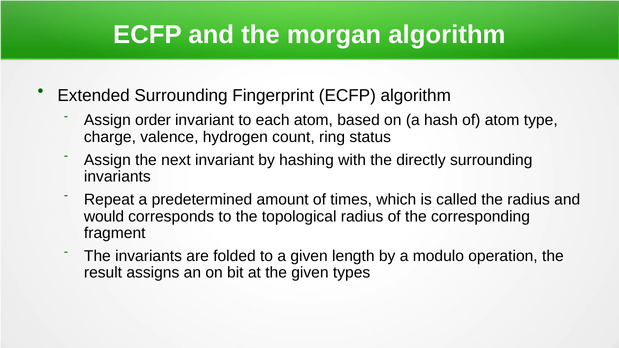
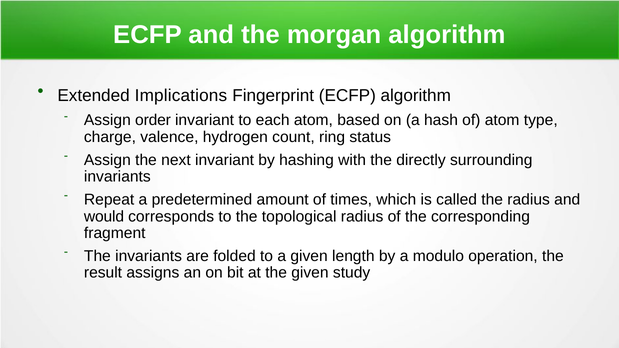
Extended Surrounding: Surrounding -> Implications (181, 95)
types: types -> study (352, 273)
